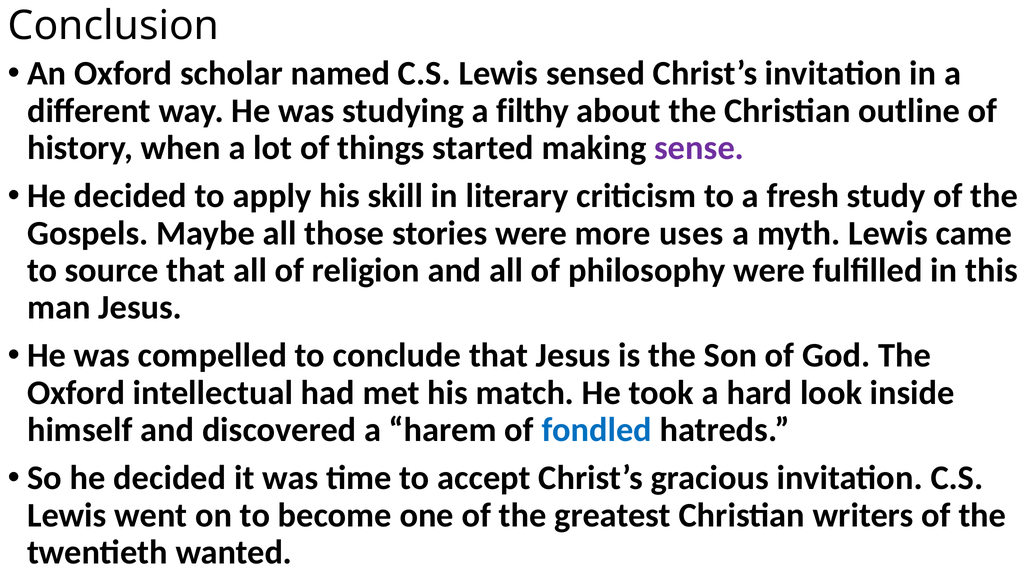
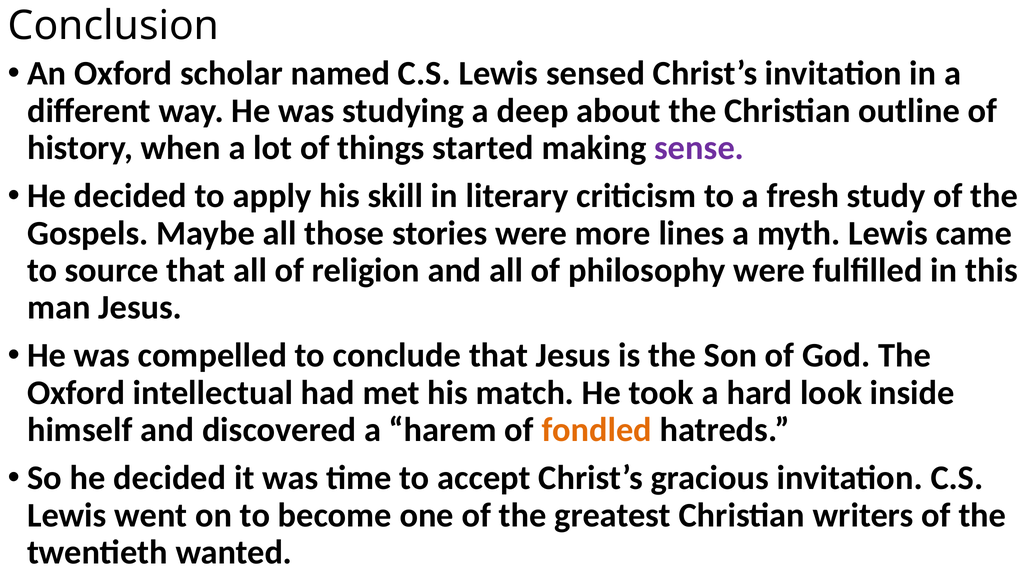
filthy: filthy -> deep (533, 111)
uses: uses -> lines (692, 233)
fondled colour: blue -> orange (597, 430)
